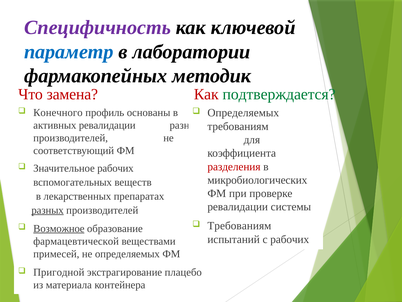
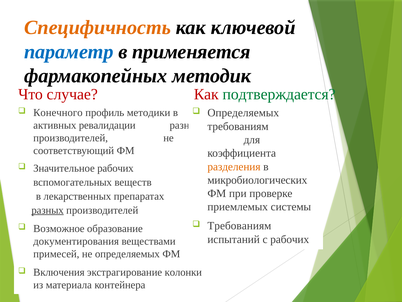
Специфичность colour: purple -> orange (98, 28)
лаборатории: лаборатории -> применяется (191, 52)
замена: замена -> случае (72, 94)
основаны: основаны -> методики (149, 112)
разделения colour: red -> orange (234, 166)
ревалидации: ревалидации -> приемлемых (238, 207)
Возможное underline: present -> none (59, 228)
фармацевтической: фармацевтической -> документирования (76, 241)
Пригодной: Пригодной -> Включения (59, 272)
плацебо: плацебо -> колонки (183, 272)
